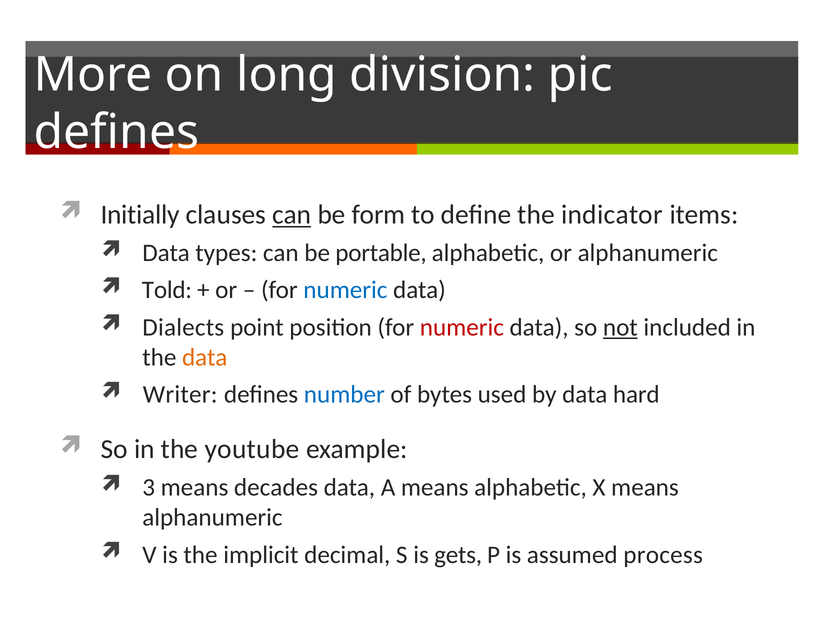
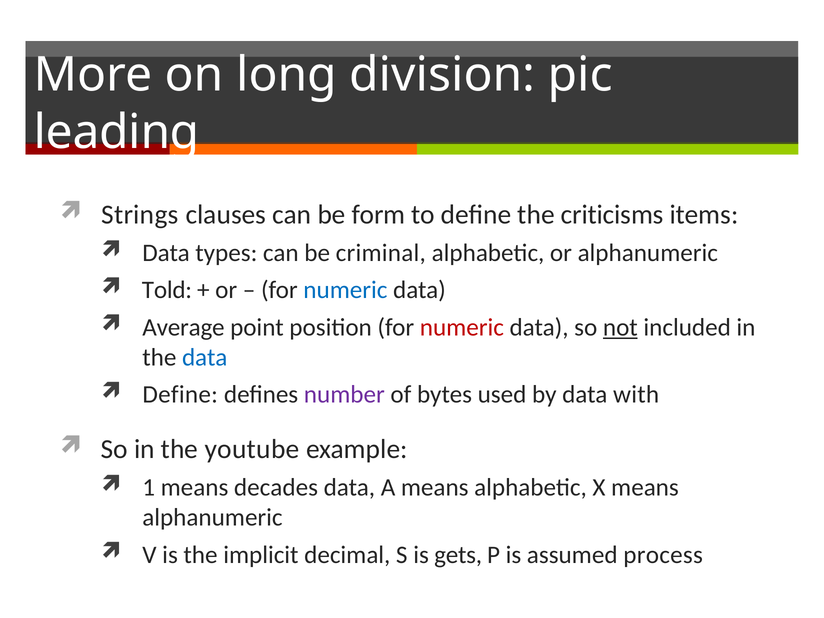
defines: defines -> leading (117, 133)
Initially: Initially -> Strings (140, 215)
can underline: present -> none (292, 215)
indicator: indicator -> criticisms (612, 215)
portable: portable -> criminal (381, 253)
Dialects: Dialects -> Average (183, 327)
data colour: orange -> blue (205, 357)
Writer: Writer -> Define (180, 395)
number colour: blue -> purple (344, 395)
hard: hard -> with (636, 395)
3: 3 -> 1 (149, 487)
